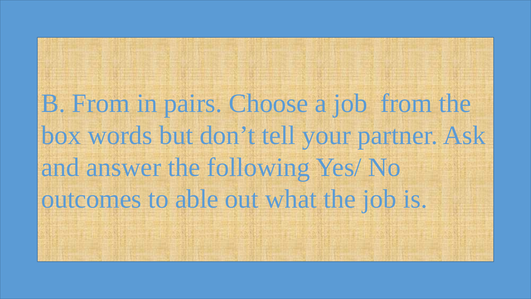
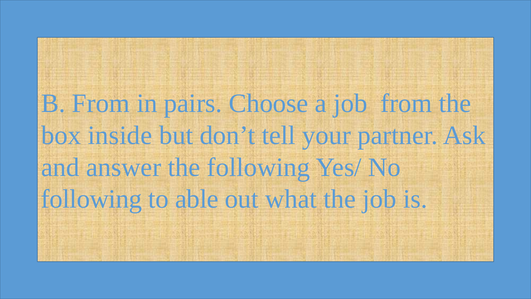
words: words -> inside (120, 135)
outcomes: outcomes -> following (91, 199)
